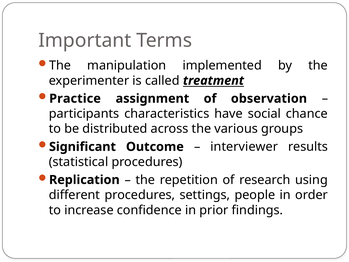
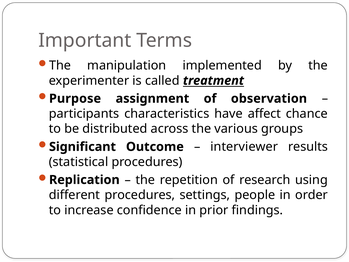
Practice: Practice -> Purpose (75, 98)
social: social -> affect (264, 114)
